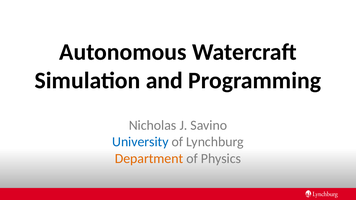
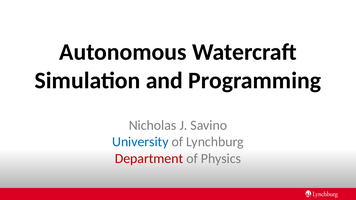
Department colour: orange -> red (149, 159)
